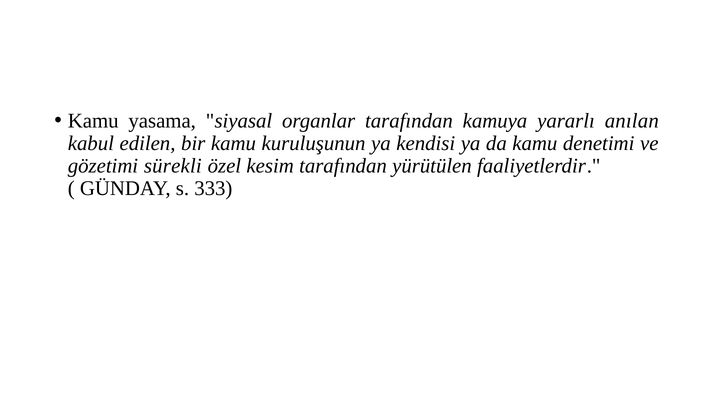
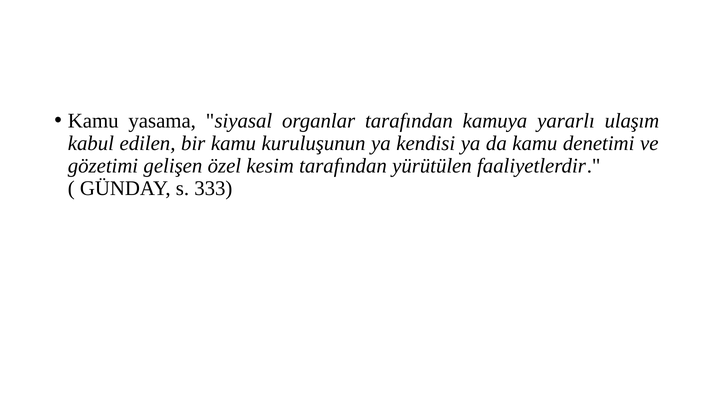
anılan: anılan -> ulaşım (632, 121)
sürekli: sürekli -> gelişen (173, 166)
